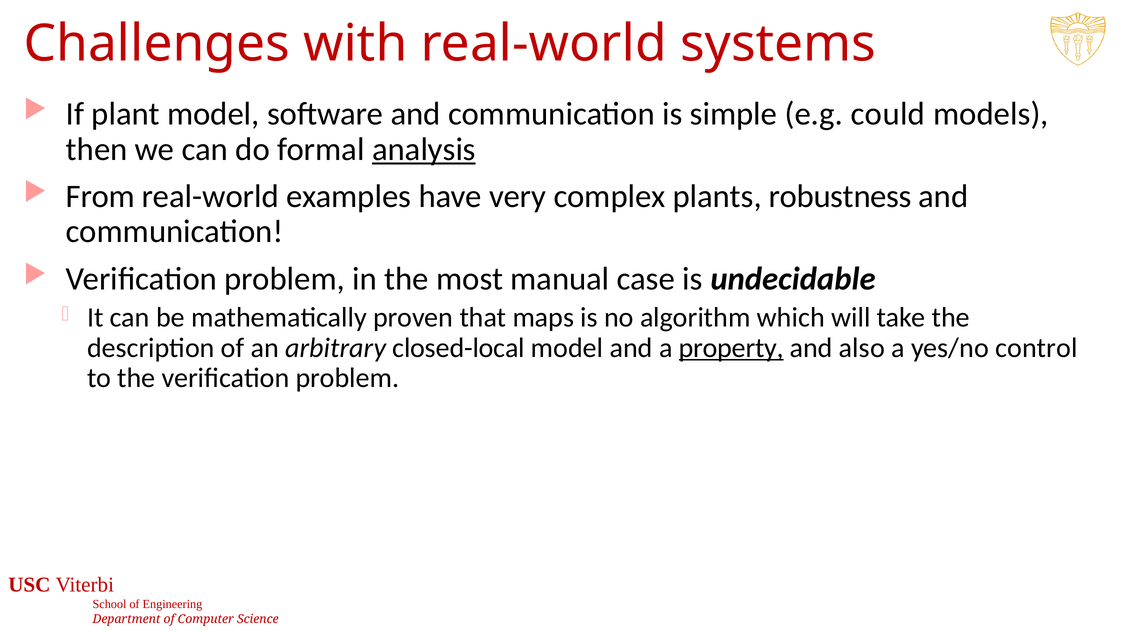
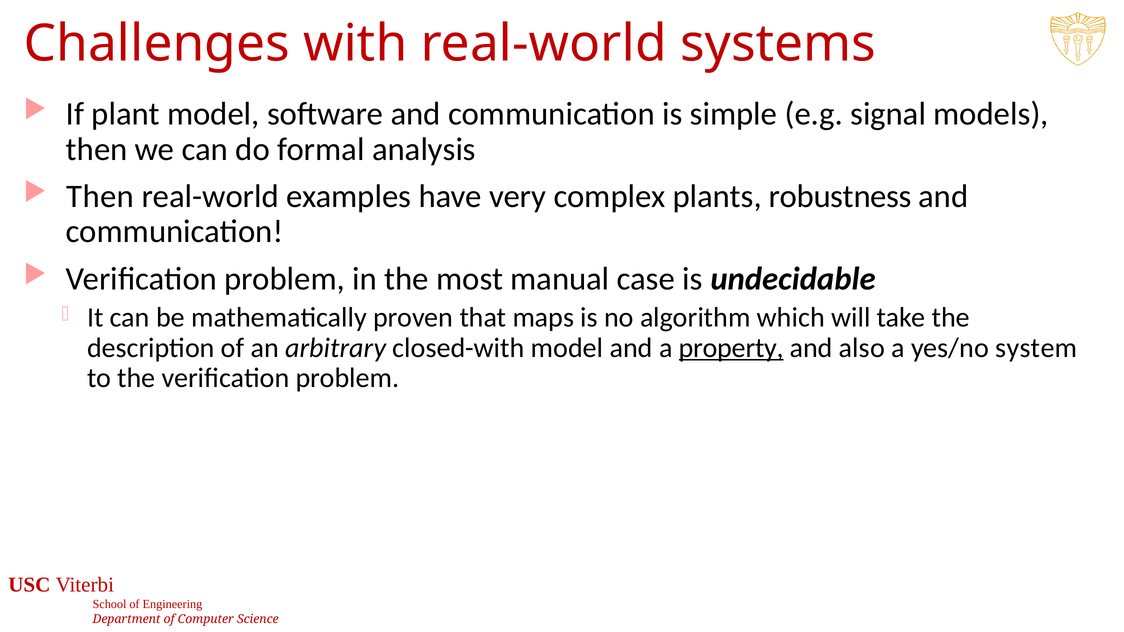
could: could -> signal (888, 114)
analysis underline: present -> none (424, 149)
From: From -> Then (100, 196)
closed-local: closed-local -> closed-with (459, 348)
control: control -> system (1036, 348)
